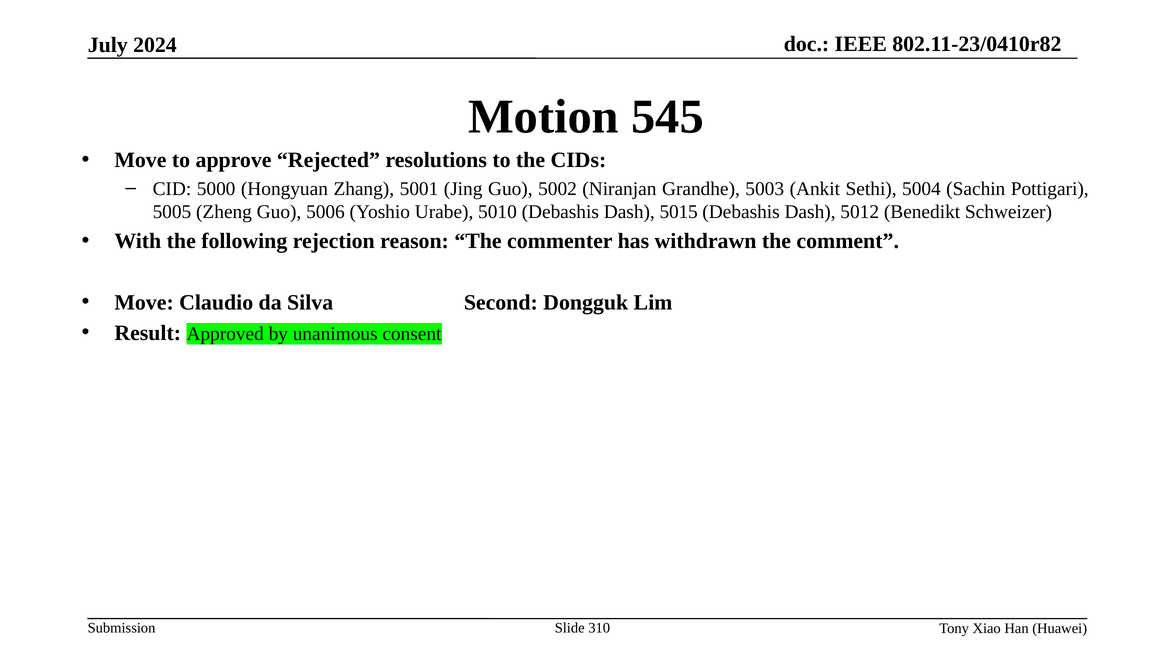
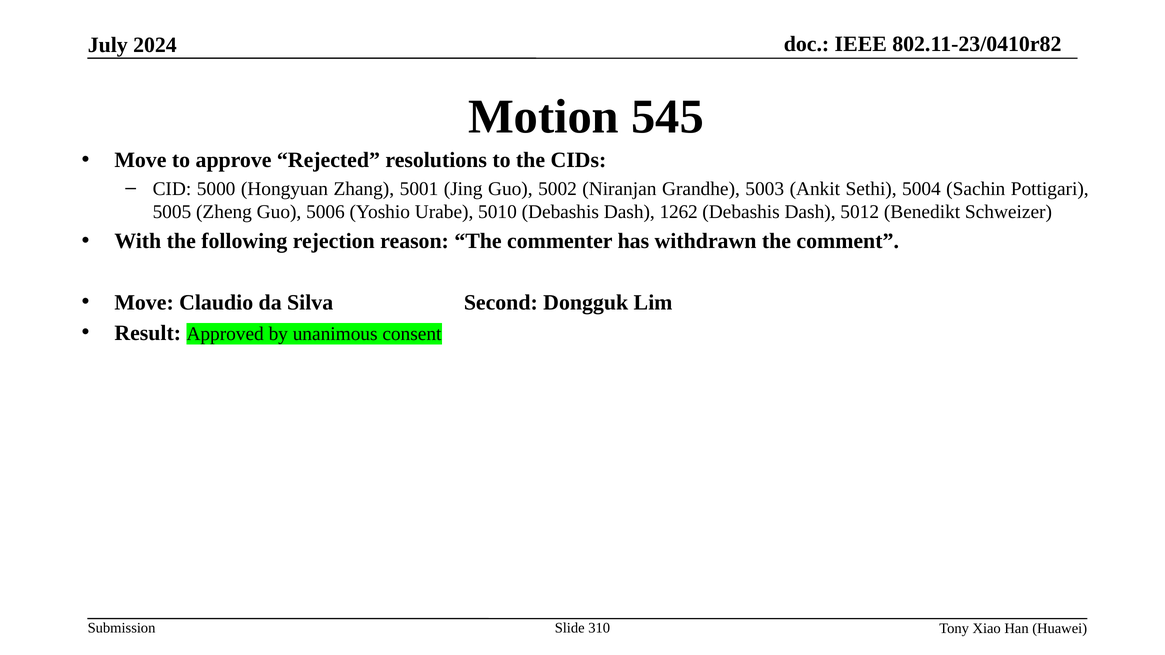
5015: 5015 -> 1262 (679, 212)
